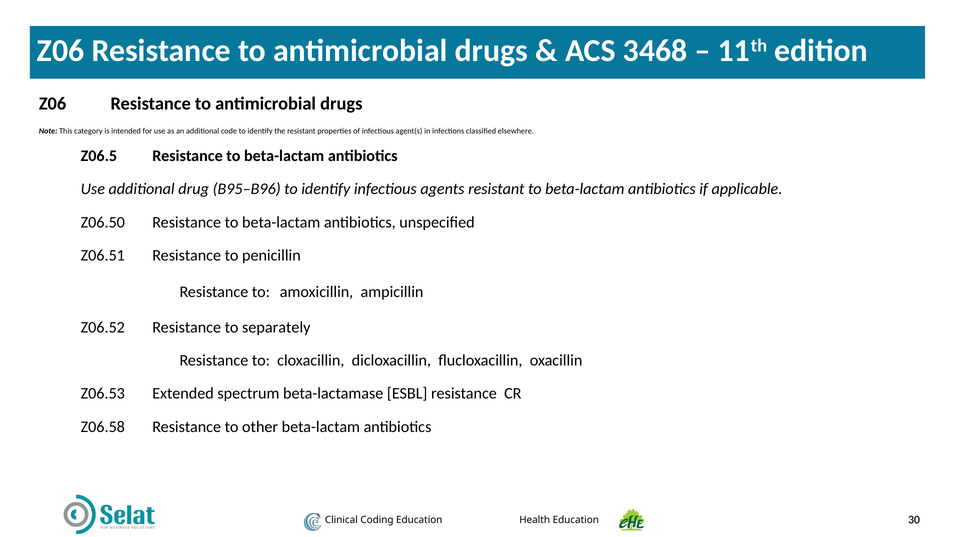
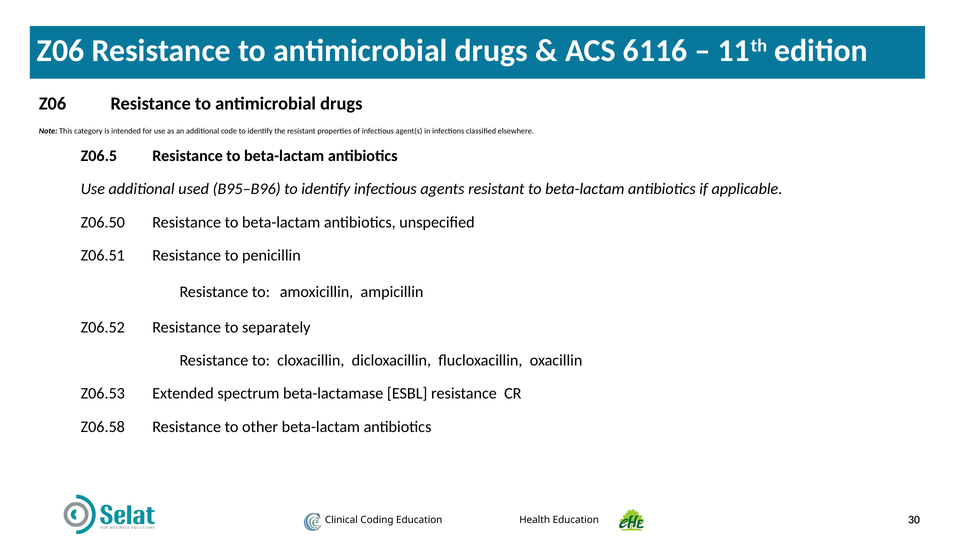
3468: 3468 -> 6116 (655, 51)
drug: drug -> used (194, 189)
